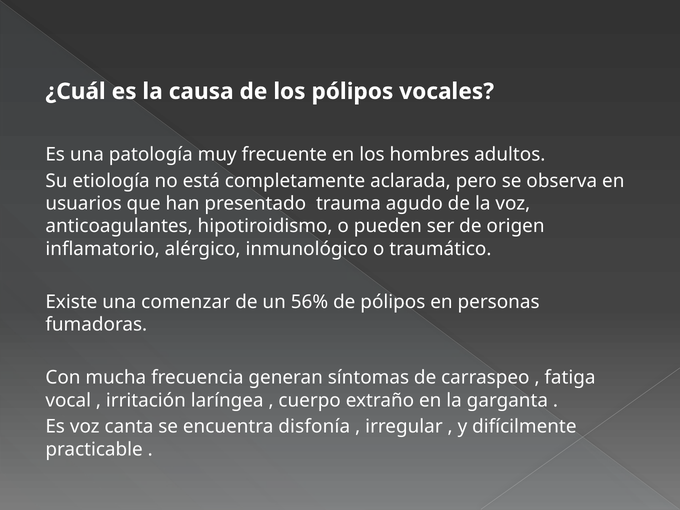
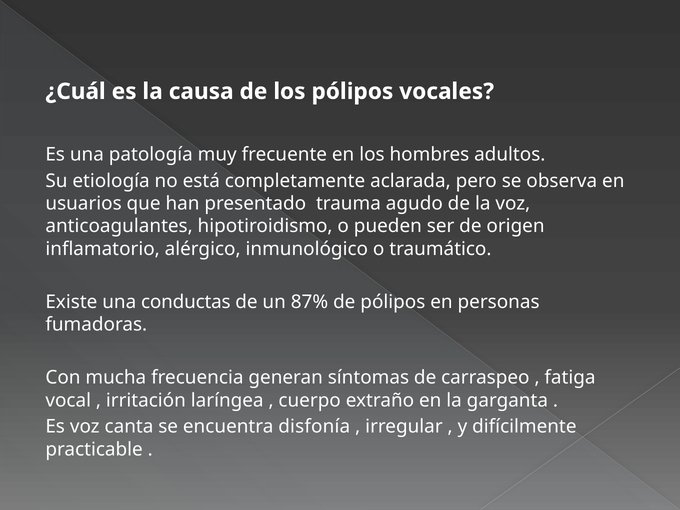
comenzar: comenzar -> conductas (186, 302)
56%: 56% -> 87% (309, 302)
